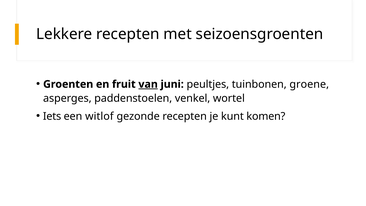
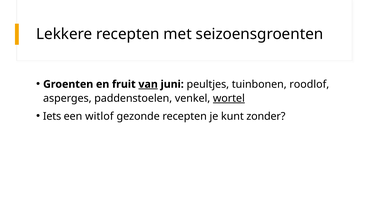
groene: groene -> roodlof (309, 84)
wortel underline: none -> present (229, 98)
komen: komen -> zonder (266, 116)
